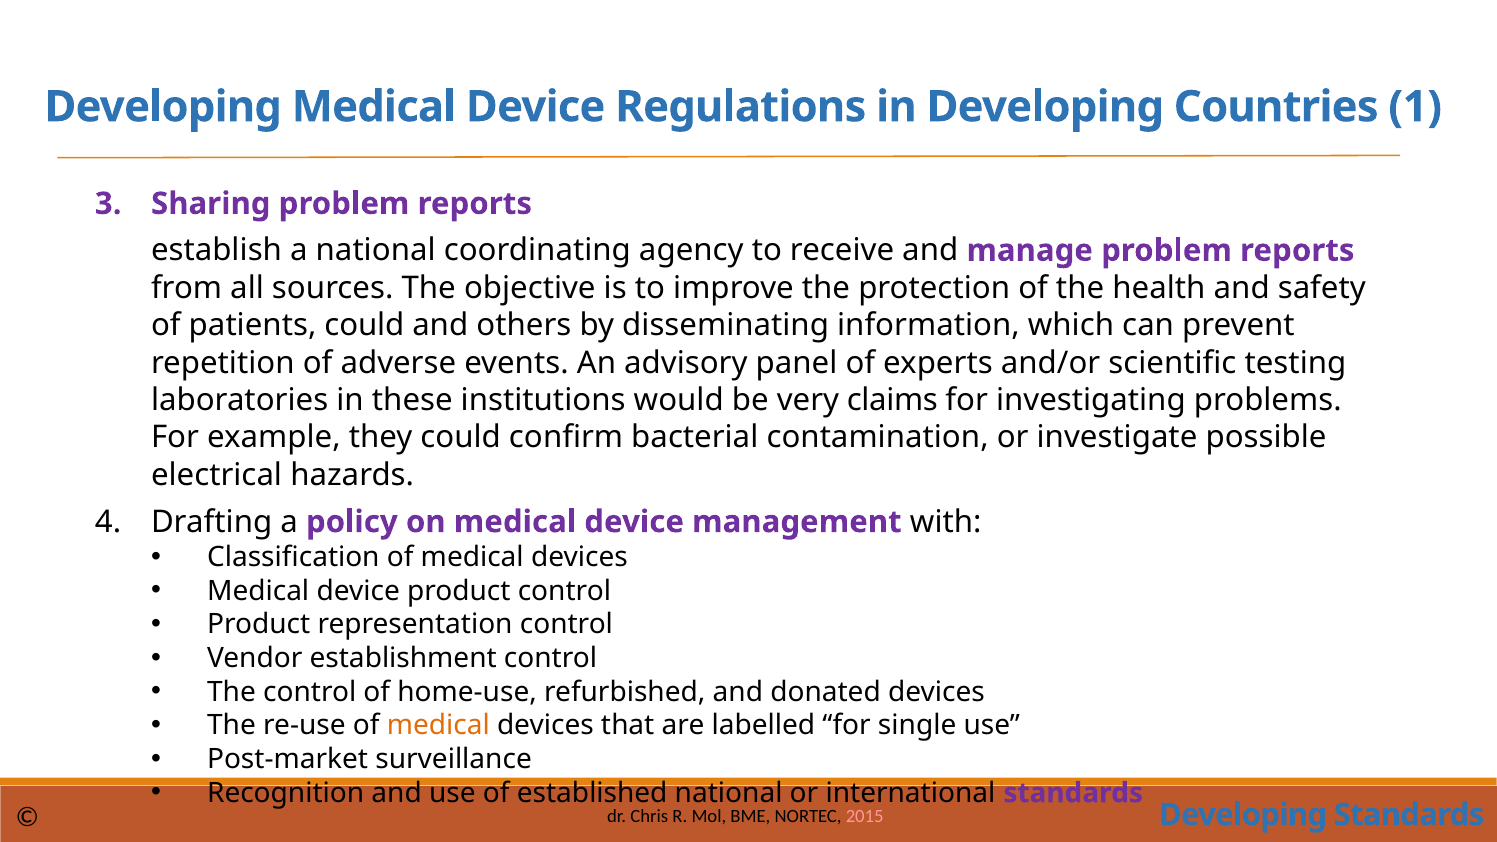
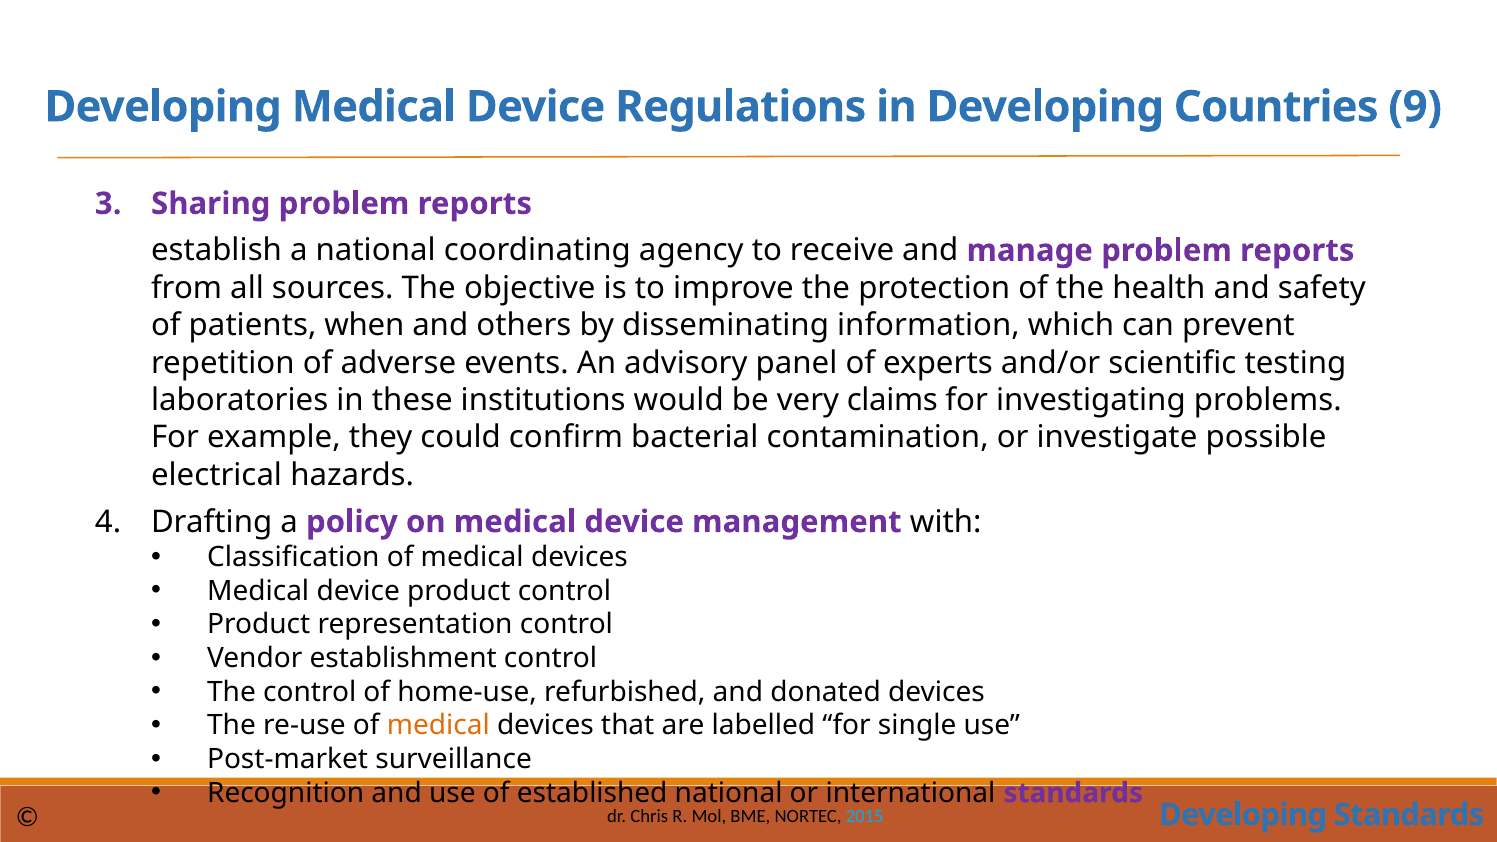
1: 1 -> 9 (1415, 107)
patients could: could -> when (364, 325)
2015 colour: pink -> light blue (865, 817)
